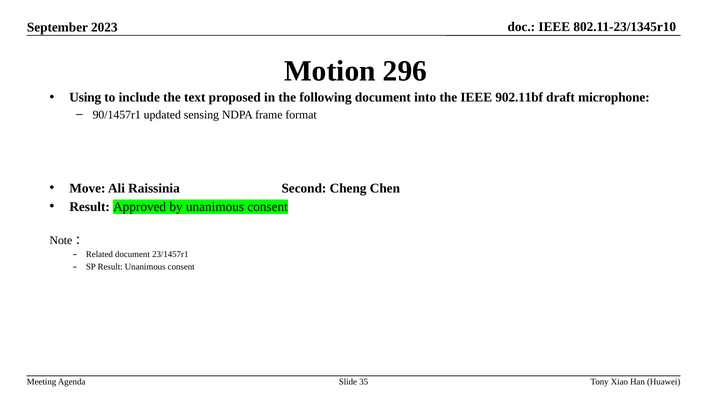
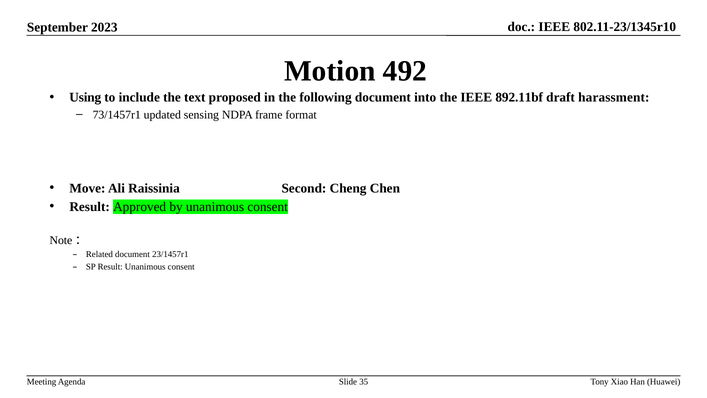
296: 296 -> 492 (405, 71)
902.11bf: 902.11bf -> 892.11bf (519, 97)
microphone: microphone -> harassment (614, 97)
90/1457r1: 90/1457r1 -> 73/1457r1 (117, 115)
